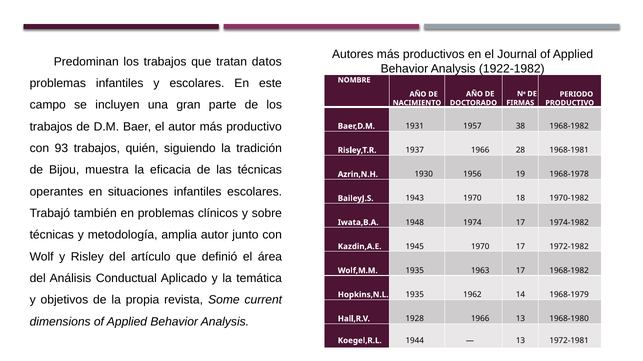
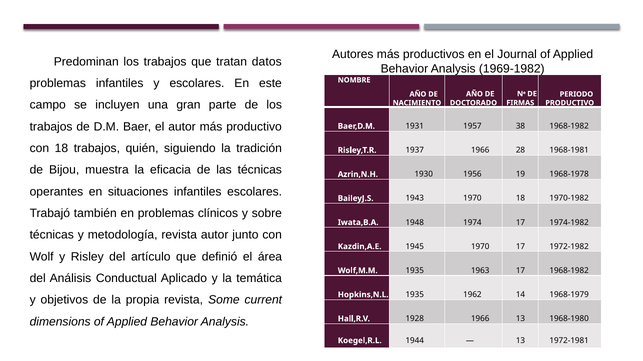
1922-1982: 1922-1982 -> 1969-1982 (512, 69)
con 93: 93 -> 18 (61, 149)
metodología amplia: amplia -> revista (179, 235)
